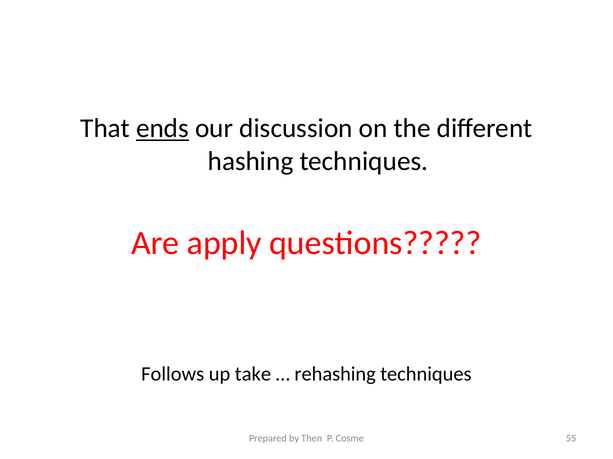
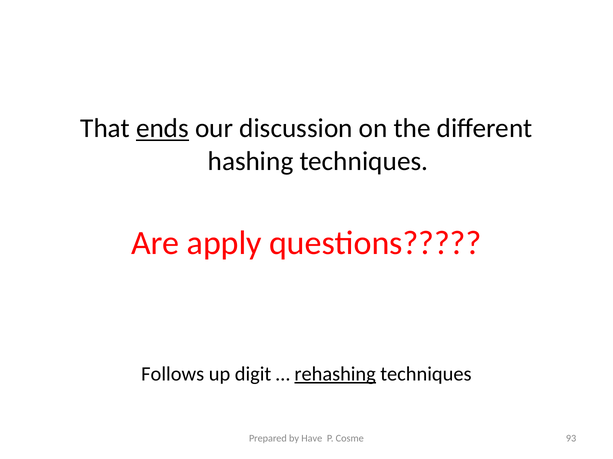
take: take -> digit (253, 375)
rehashing underline: none -> present (335, 375)
Then: Then -> Have (312, 439)
55: 55 -> 93 (571, 439)
